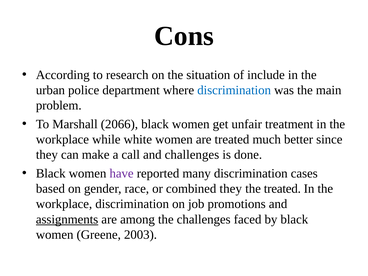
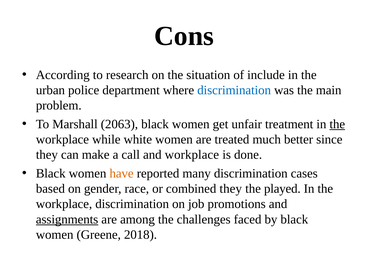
2066: 2066 -> 2063 (119, 124)
the underline: none -> present (337, 124)
and challenges: challenges -> workplace (192, 155)
have colour: purple -> orange (122, 173)
the treated: treated -> played (282, 189)
2003: 2003 -> 2018 (141, 235)
